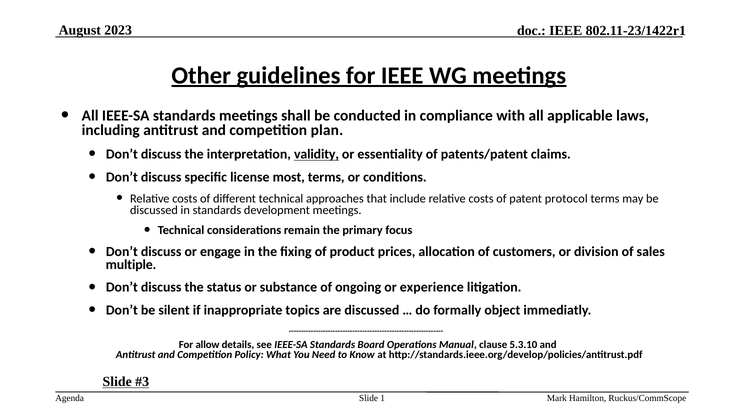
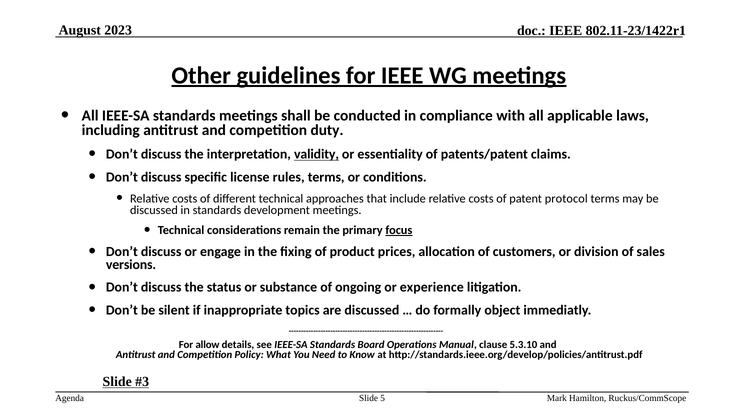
plan: plan -> duty (327, 130)
most: most -> rules (289, 177)
focus underline: none -> present (399, 230)
multiple: multiple -> versions (131, 265)
1: 1 -> 5 (383, 398)
